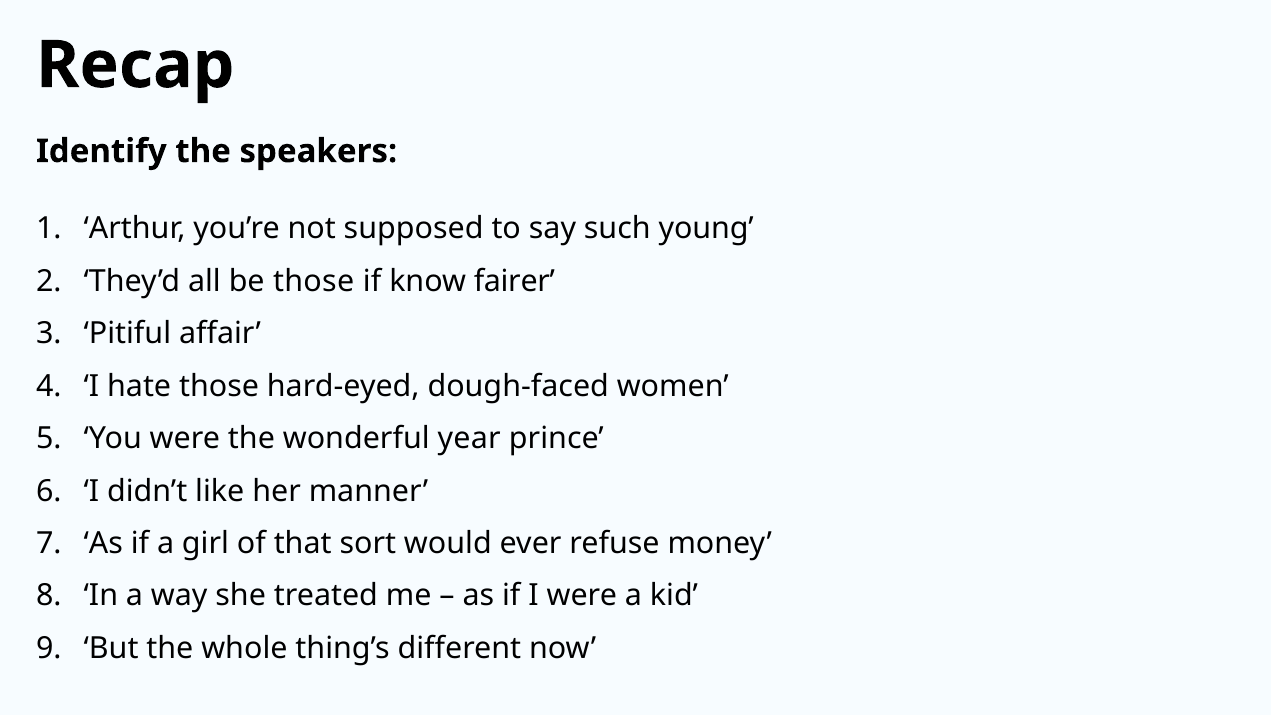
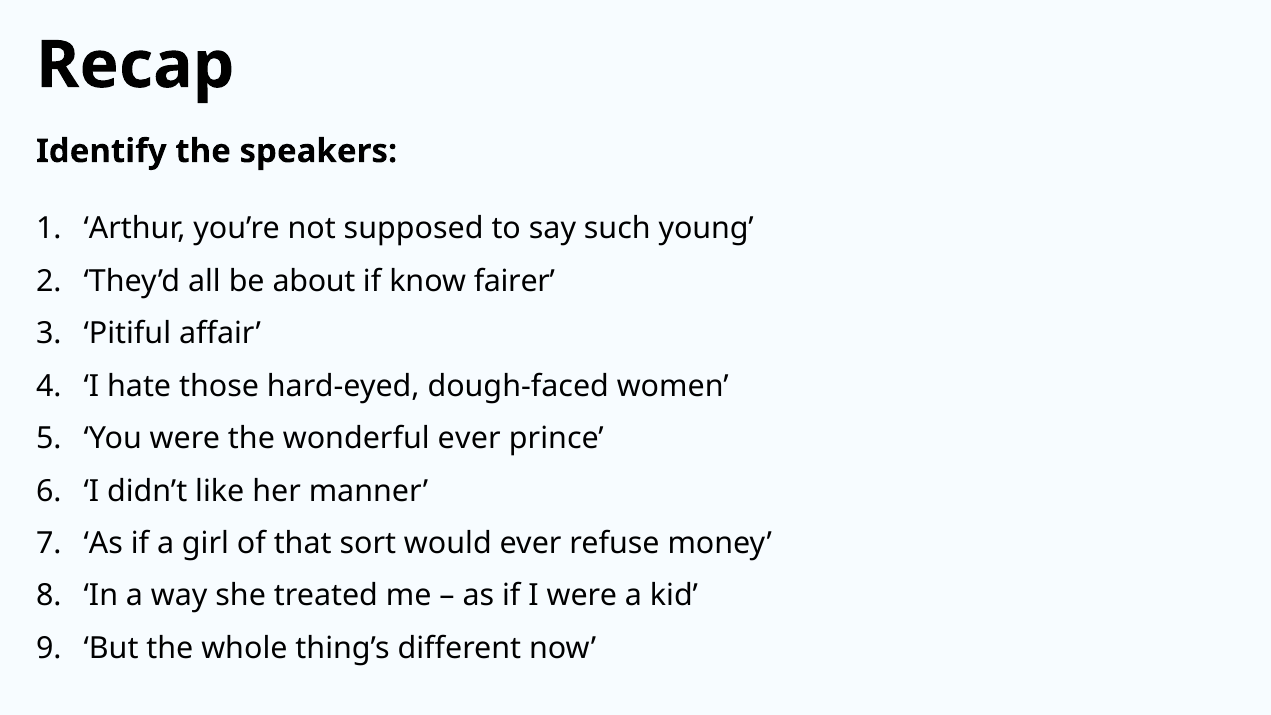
be those: those -> about (314, 281)
wonderful year: year -> ever (469, 439)
